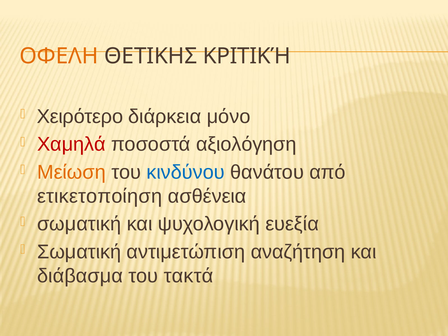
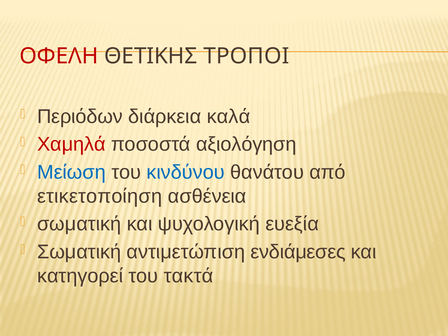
ΟΦΕΛΗ colour: orange -> red (59, 56)
ΚΡΙΤΙΚΉ: ΚΡΙΤΙΚΉ -> ΤΡΟΠΟΙ (246, 56)
Χειρότερο: Χειρότερο -> Περιόδων (80, 117)
μόνο: μόνο -> καλά (229, 117)
Μείωση colour: orange -> blue (71, 172)
αναζήτηση: αναζήτηση -> ενδιάμεσες (298, 252)
διάβασμα: διάβασμα -> κατηγορεί (80, 276)
